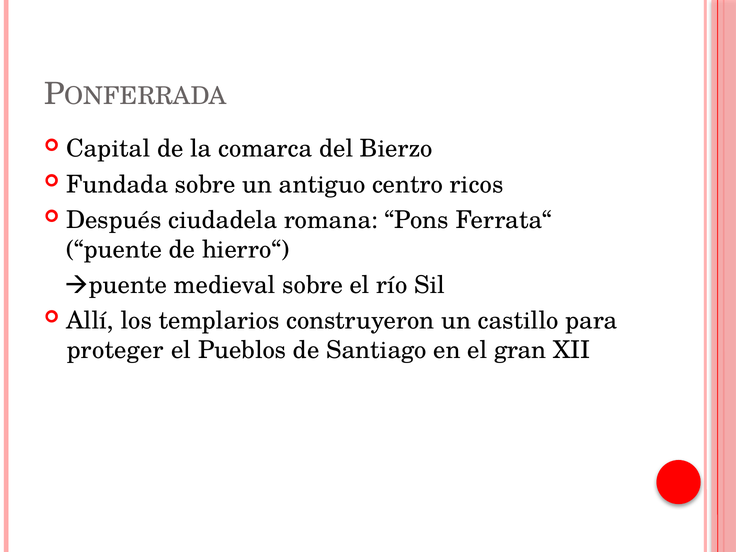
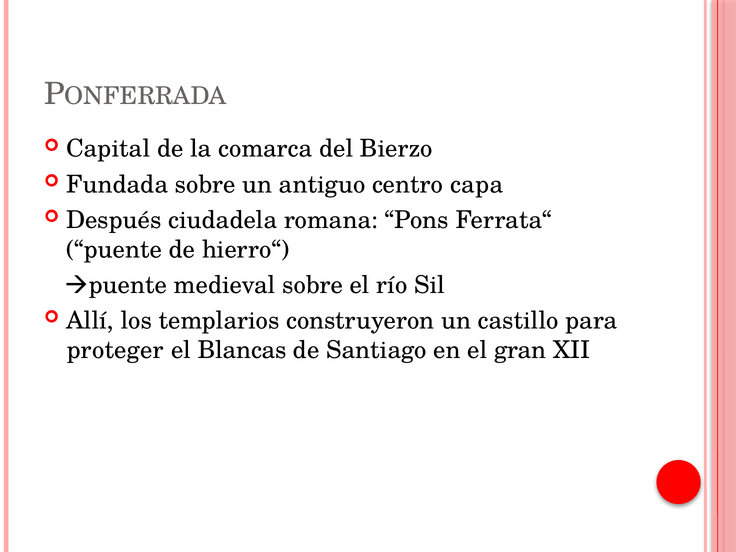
ricos: ricos -> capa (477, 184)
Pueblos: Pueblos -> Blancas (242, 350)
